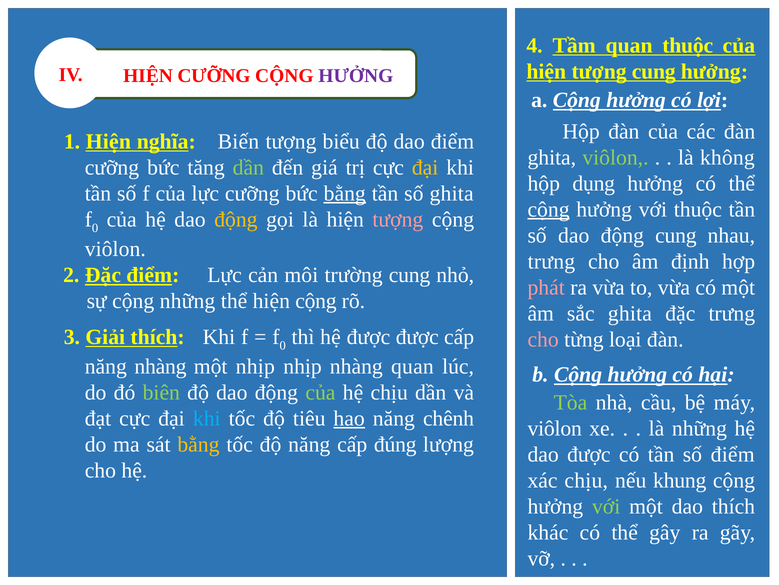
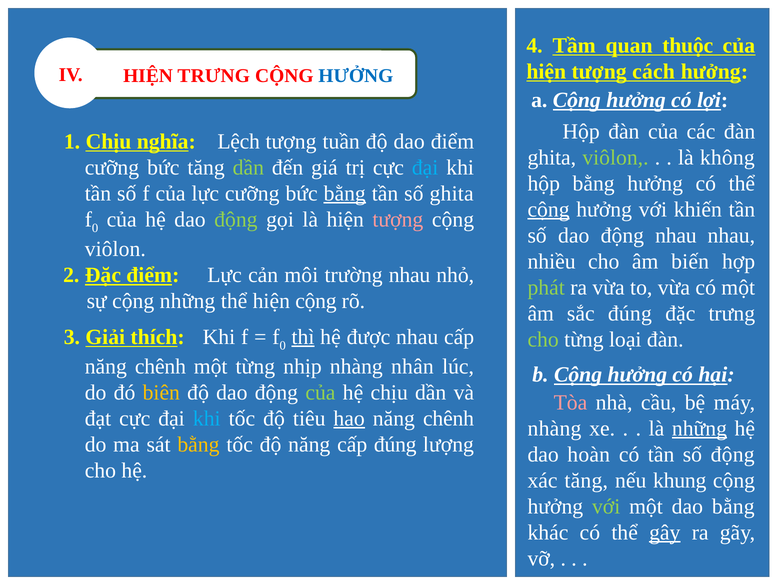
tượng cung: cung -> cách (654, 71)
HIỆN CƯỠNG: CƯỠNG -> TRƯNG (214, 76)
HƯỞNG colour: purple -> blue (356, 76)
1 Hiện: Hiện -> Chịu (108, 141)
Biến: Biến -> Lệch (239, 141)
biểu: biểu -> tuần (341, 141)
đại colour: yellow -> light blue (425, 167)
hộp dụng: dụng -> bằng (594, 183)
với thuộc: thuộc -> khiến (698, 209)
động colour: yellow -> light green (236, 219)
động cung: cung -> nhau (676, 235)
trưng: trưng -> nhiều (552, 261)
định: định -> biến (690, 261)
trường cung: cung -> nhau (410, 275)
phát colour: pink -> light green (546, 287)
sắc ghita: ghita -> đúng (630, 313)
thì underline: none -> present (303, 337)
được được: được -> nhau (417, 337)
cho colour: pink -> light green (543, 339)
nhàng: nhàng -> chênh (160, 366)
một nhịp: nhịp -> từng (255, 366)
nhàng quan: quan -> nhân (412, 366)
biên colour: light green -> yellow (161, 392)
Tòa colour: light green -> pink (570, 402)
viôlon: viôlon -> nhàng (554, 428)
những underline: none -> present (699, 428)
dao được: được -> hoàn (589, 454)
số điểm: điểm -> động (733, 454)
xác chịu: chịu -> tăng (586, 480)
dao thích: thích -> bằng (733, 506)
gây underline: none -> present (665, 532)
